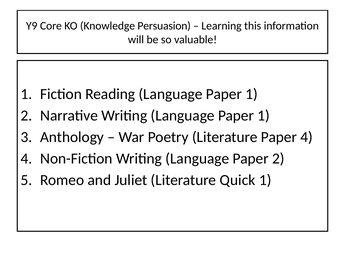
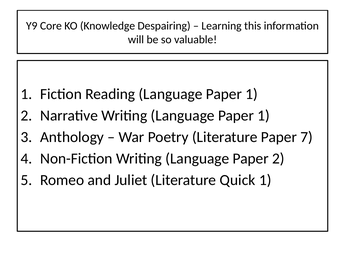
Persuasion: Persuasion -> Despairing (164, 26)
Paper 4: 4 -> 7 (307, 137)
